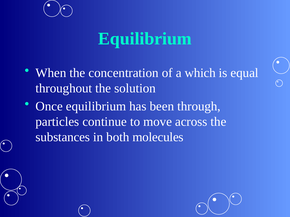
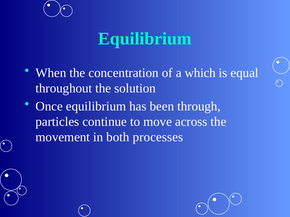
substances: substances -> movement (63, 137)
molecules: molecules -> processes (158, 137)
